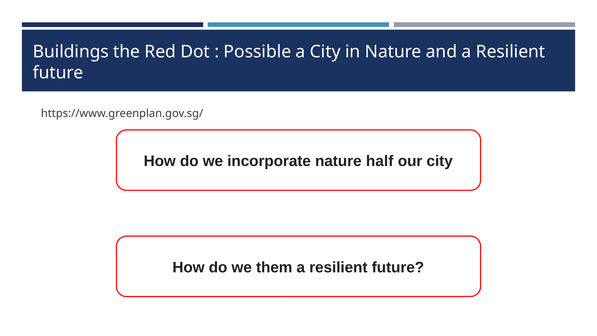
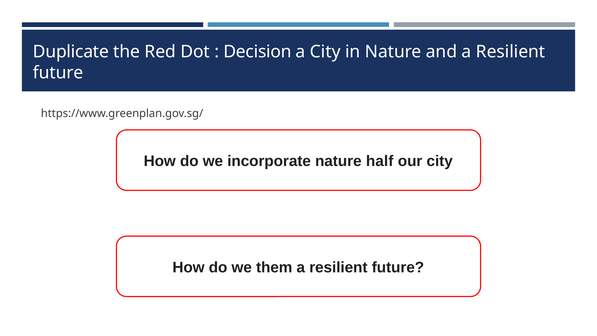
Buildings: Buildings -> Duplicate (71, 52)
Possible: Possible -> Decision (257, 52)
